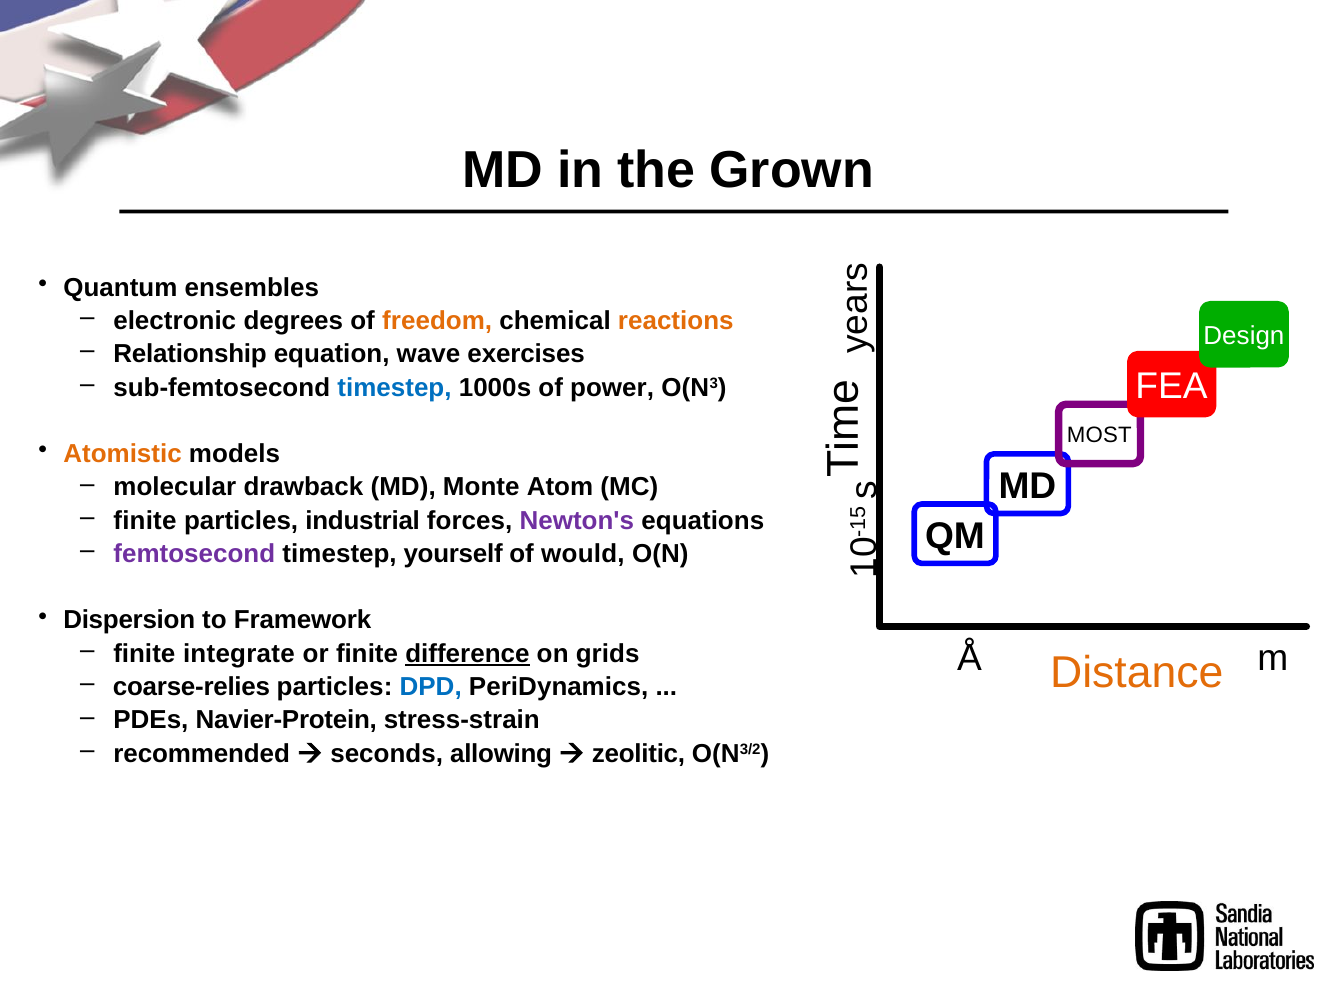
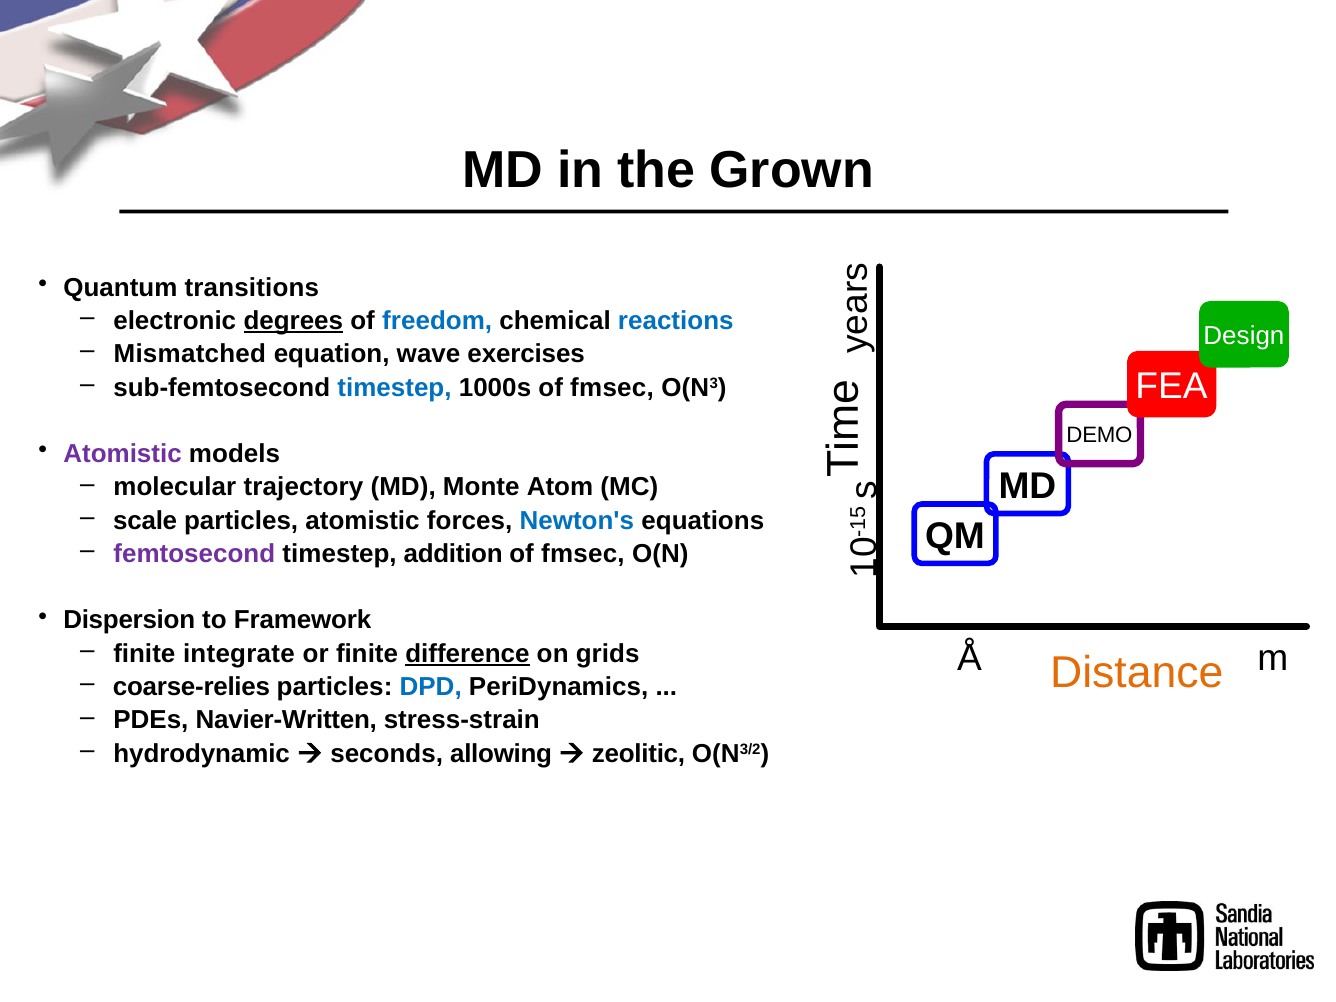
ensembles: ensembles -> transitions (252, 288)
degrees underline: none -> present (293, 321)
freedom colour: orange -> blue (437, 321)
reactions colour: orange -> blue (676, 321)
Relationship: Relationship -> Mismatched (190, 354)
1000s of power: power -> fmsec (612, 387)
MOST: MOST -> DEMO (1100, 435)
Atomistic colour: orange -> purple (123, 454)
drawback: drawback -> trajectory (303, 487)
finite: finite -> scale (145, 521)
particles industrial: industrial -> atomistic (363, 521)
Newton's colour: purple -> blue (577, 521)
yourself: yourself -> addition (453, 554)
would: would -> fmsec (583, 554)
Navier-Protein: Navier-Protein -> Navier-Written (286, 720)
recommended: recommended -> hydrodynamic (202, 754)
